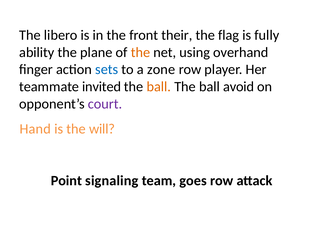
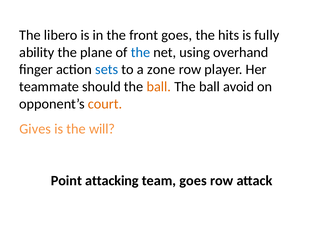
front their: their -> goes (177, 35)
flag: flag -> hits (229, 35)
the colour: orange -> blue (140, 52)
invited: invited -> should (101, 87)
court colour: purple -> orange (105, 104)
Hand: Hand -> Gives (35, 129)
signaling: signaling -> attacking (112, 181)
